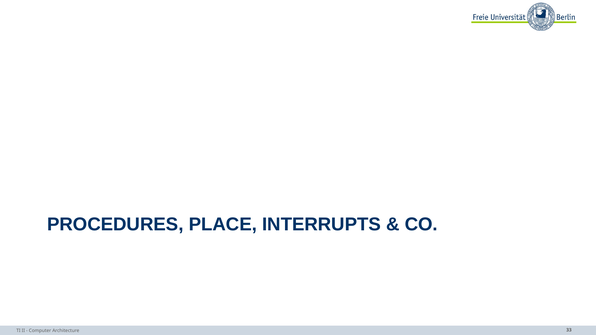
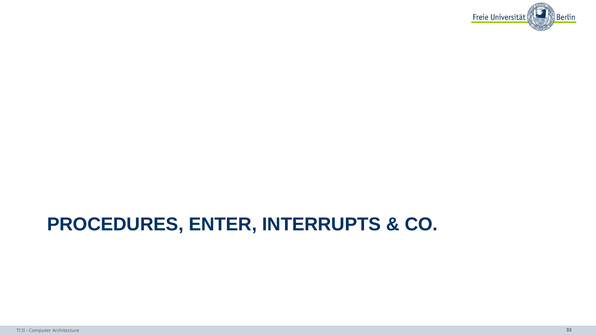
PLACE: PLACE -> ENTER (223, 224)
